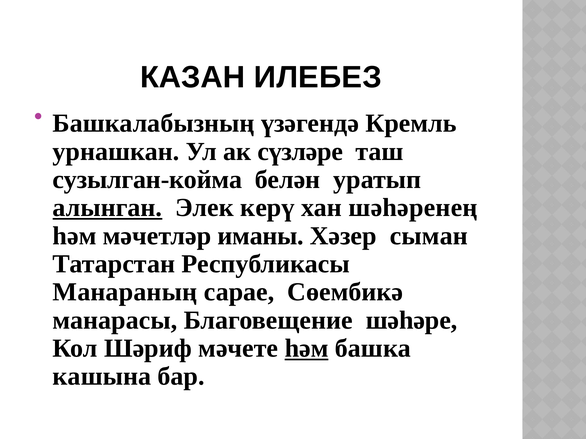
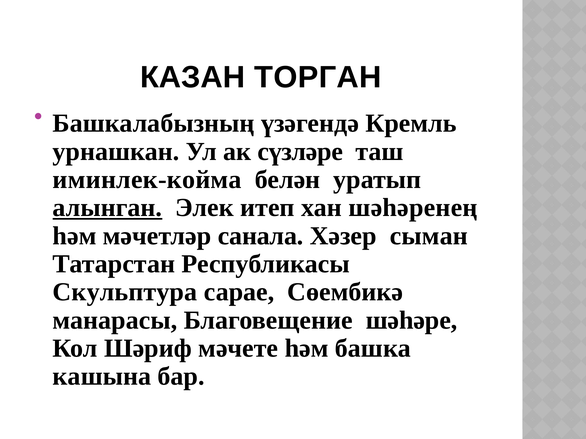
ИЛЕБЕЗ: ИЛЕБЕЗ -> ТОРГАН (318, 77)
сузылган-койма: сузылган-койма -> иминлек-койма (147, 180)
керү: керү -> итеп (267, 208)
иманы: иманы -> санала (261, 236)
Манараның: Манараның -> Скульптура (125, 292)
һәм underline: present -> none (307, 349)
